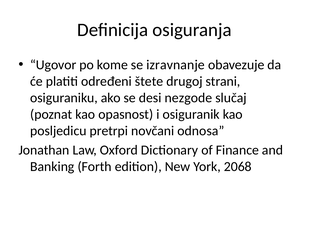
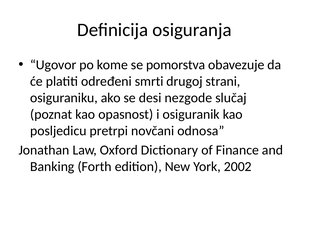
izravnanje: izravnanje -> pomorstva (176, 65)
štete: štete -> smrti (149, 81)
2068: 2068 -> 2002 (238, 166)
